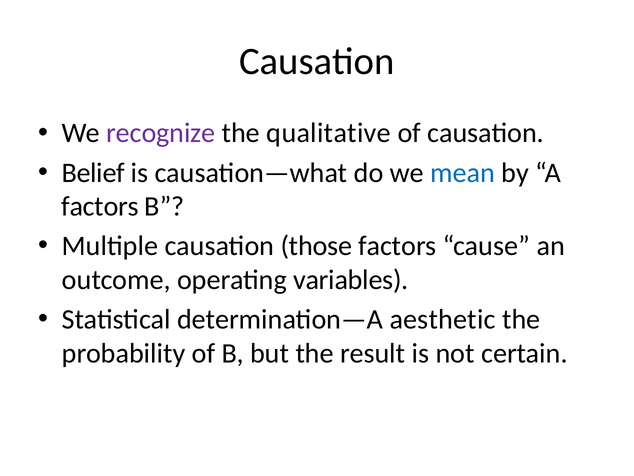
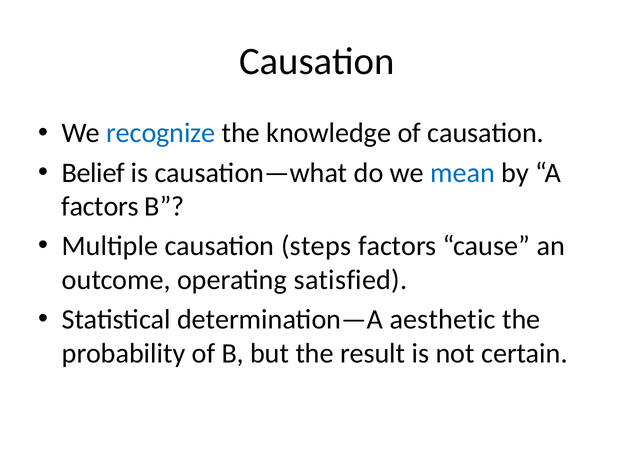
recognize colour: purple -> blue (161, 133)
qualitative: qualitative -> knowledge (329, 133)
those: those -> steps (316, 246)
variables: variables -> satisfied (351, 280)
